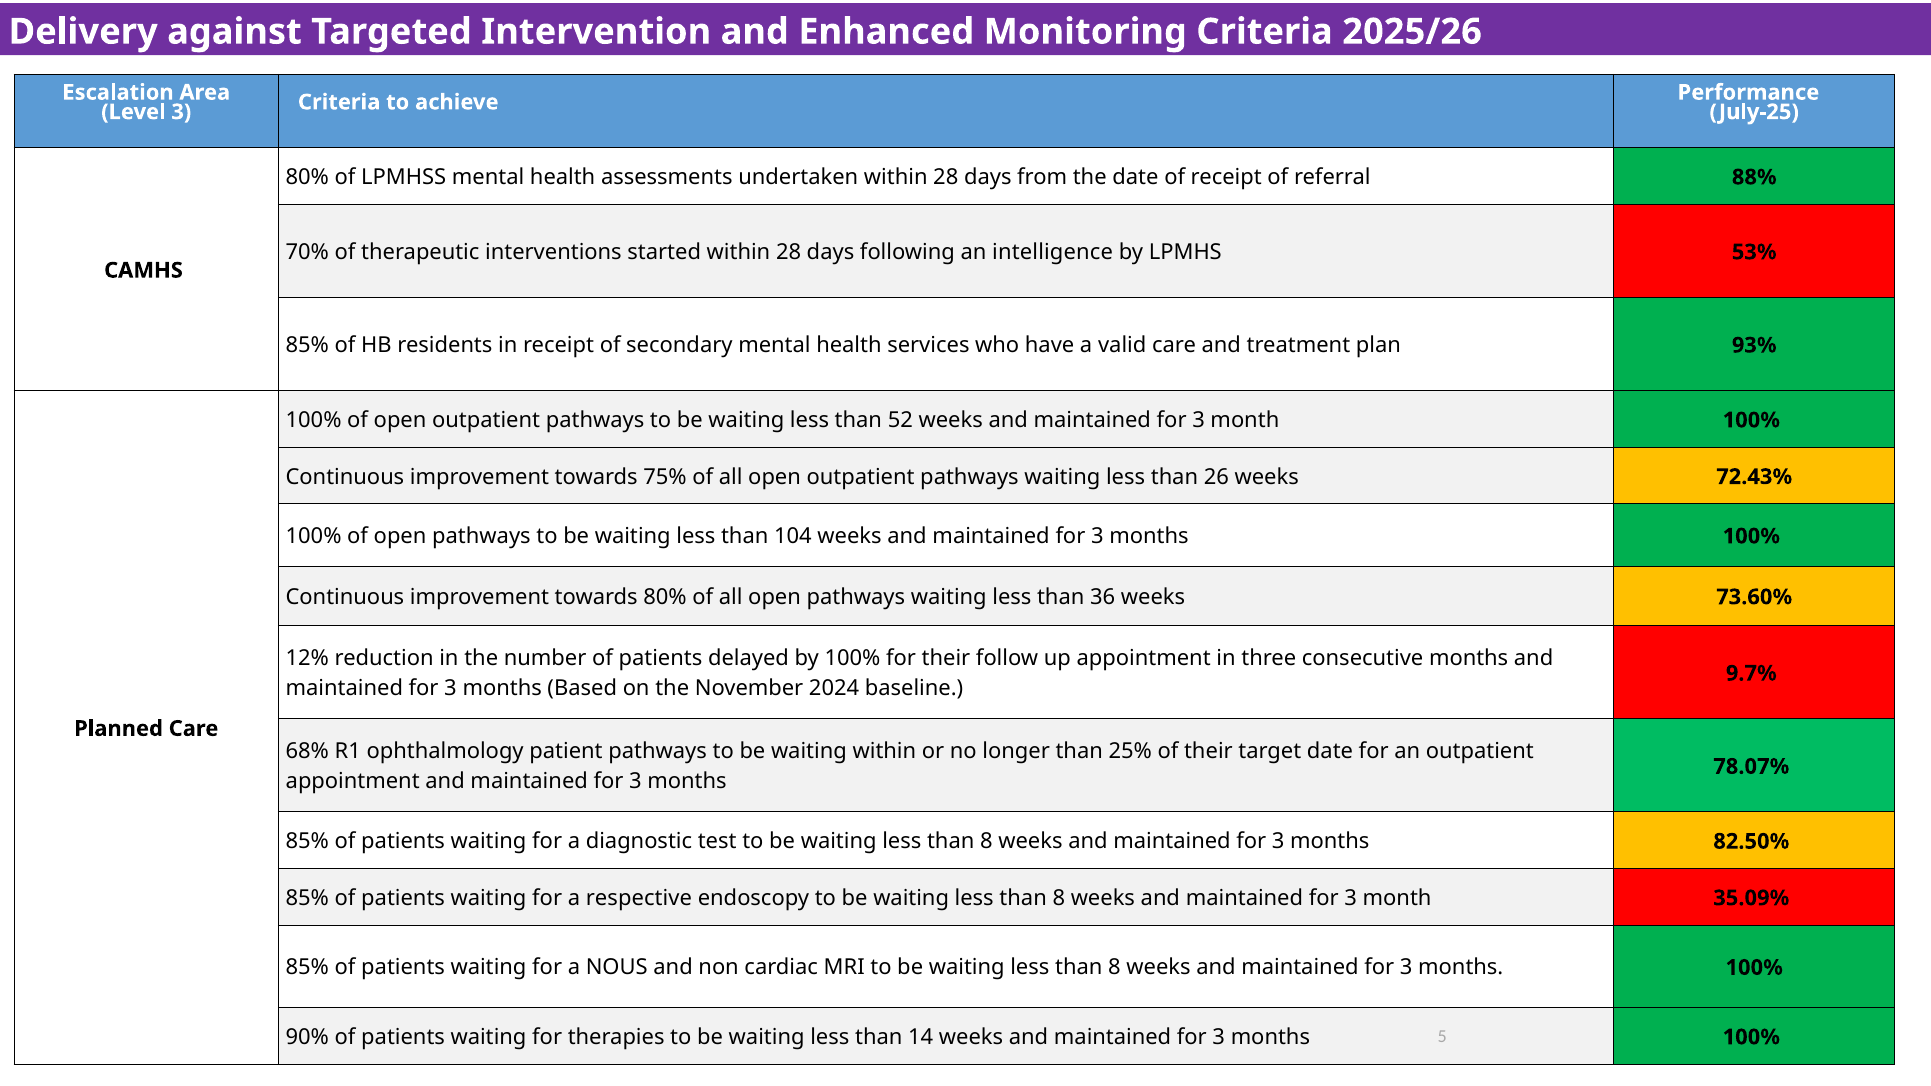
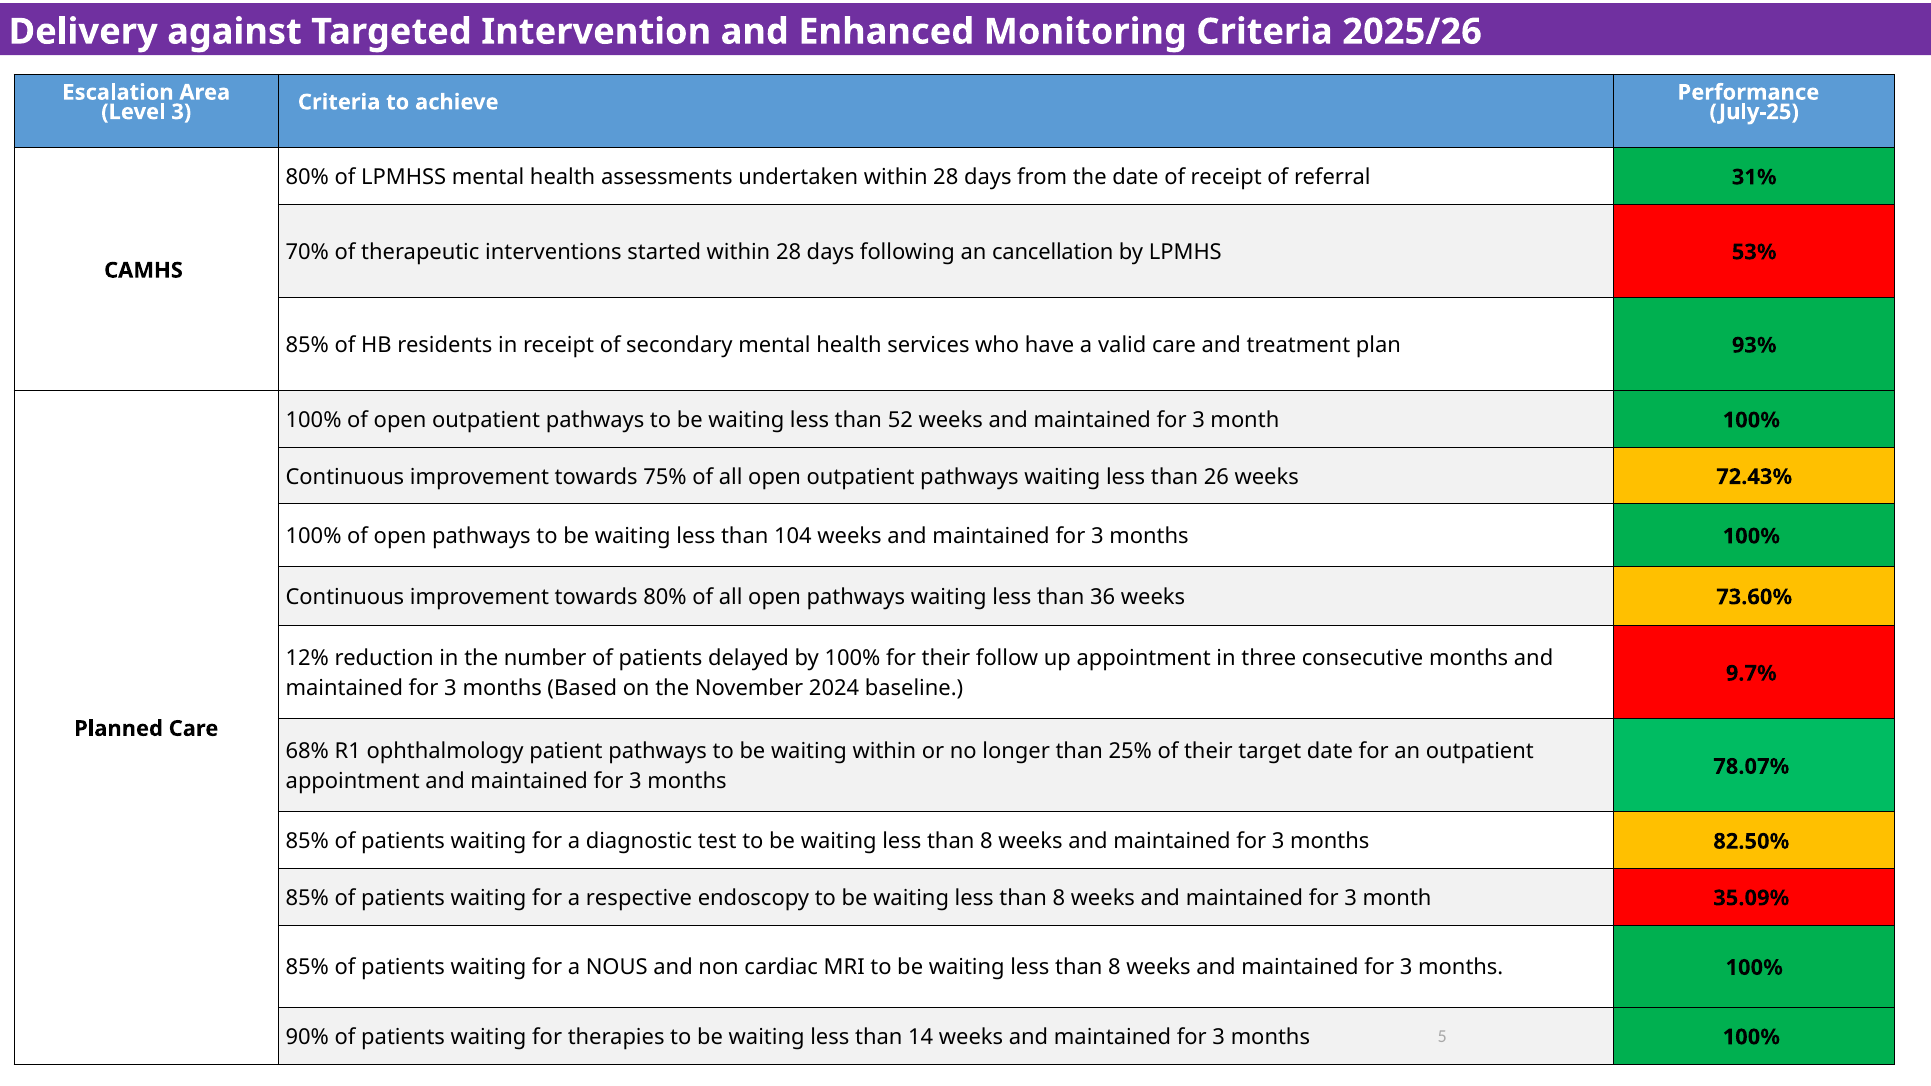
88%: 88% -> 31% (1754, 177)
intelligence: intelligence -> cancellation (1053, 252)
